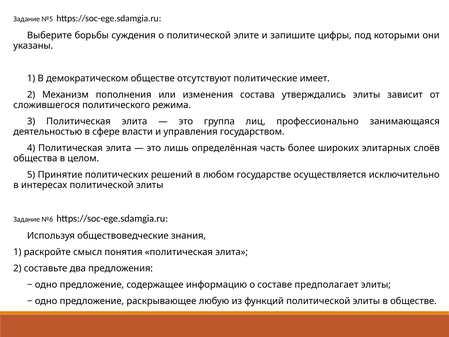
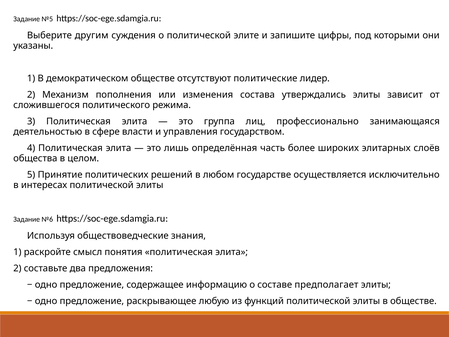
борьбы: борьбы -> другим (92, 35)
имеет: имеет -> лидер (315, 78)
